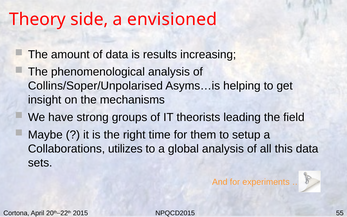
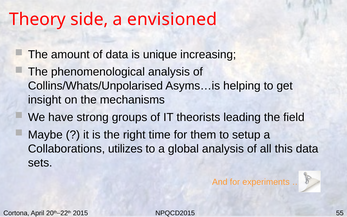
results: results -> unique (160, 54)
Collins/Soper/Unpolarised: Collins/Soper/Unpolarised -> Collins/Whats/Unpolarised (95, 86)
